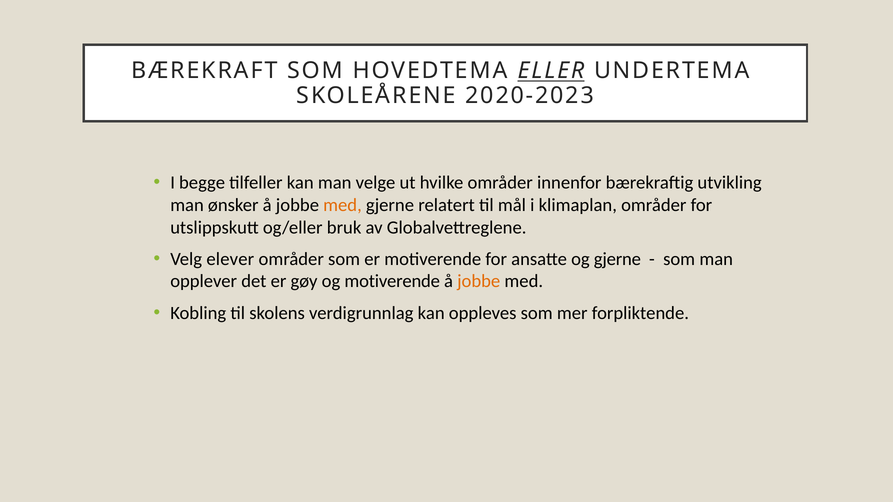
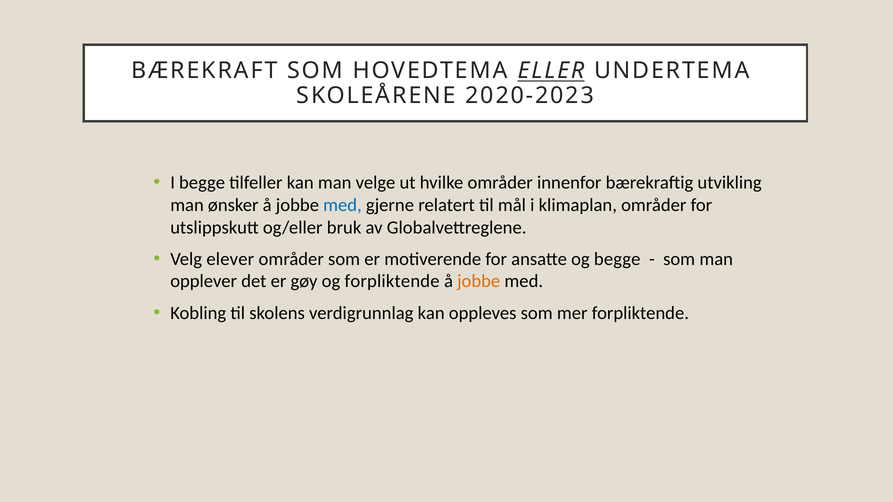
med colour: orange -> blue (343, 205)
og gjerne: gjerne -> begge (617, 259)
og motiverende: motiverende -> forpliktende (392, 281)
